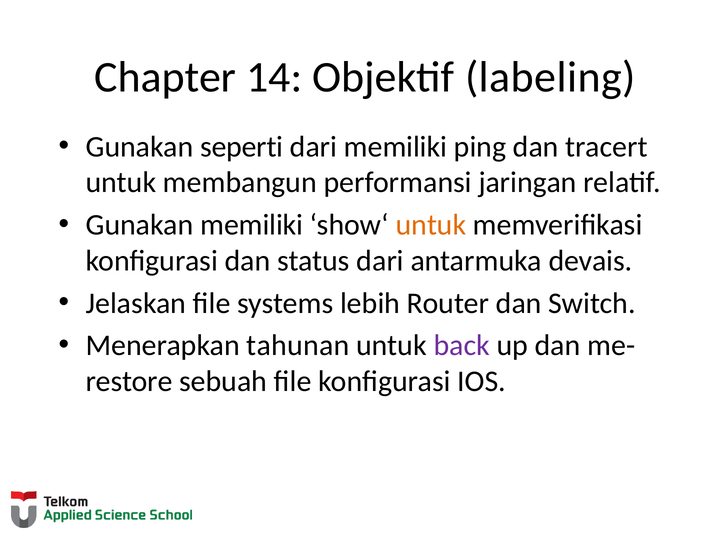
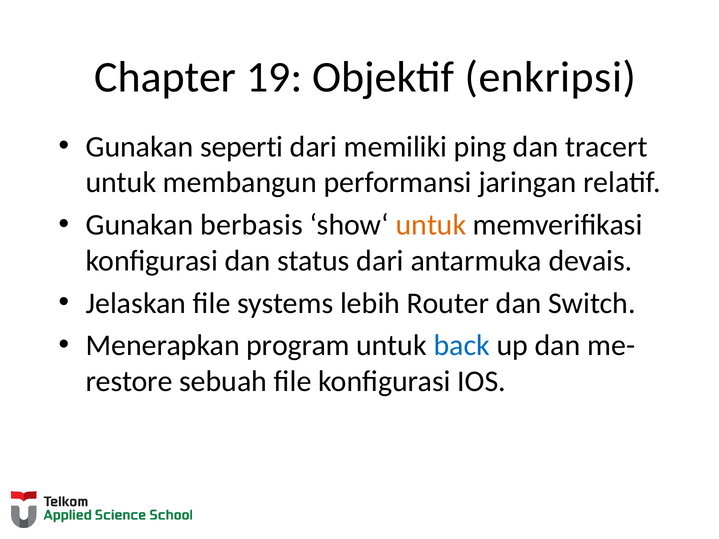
14: 14 -> 19 (274, 77)
labeling: labeling -> enkripsi (550, 77)
Gunakan memiliki: memiliki -> berbasis (252, 225)
tahunan: tahunan -> program (298, 346)
back colour: purple -> blue (462, 346)
